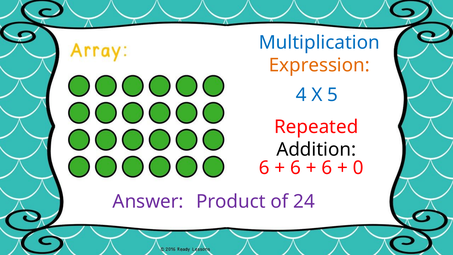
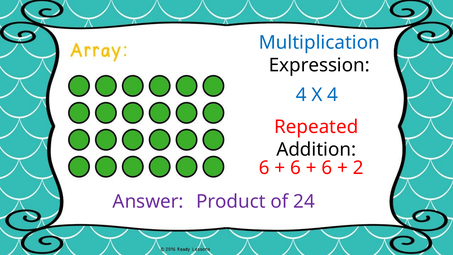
Expression colour: orange -> black (319, 65)
X 5: 5 -> 4 (333, 95)
0: 0 -> 2 (358, 168)
